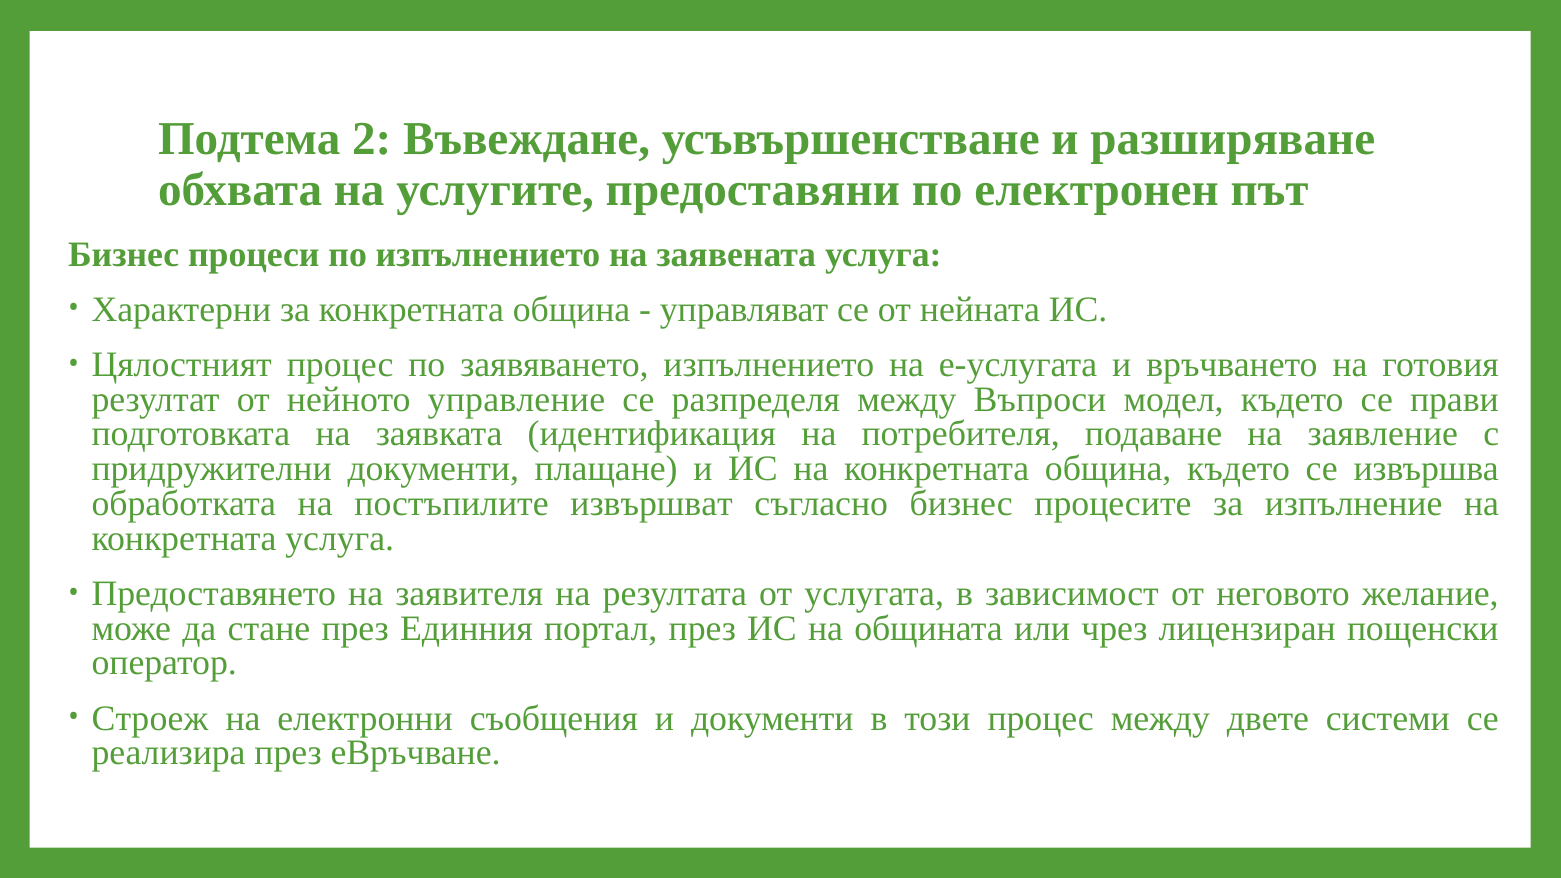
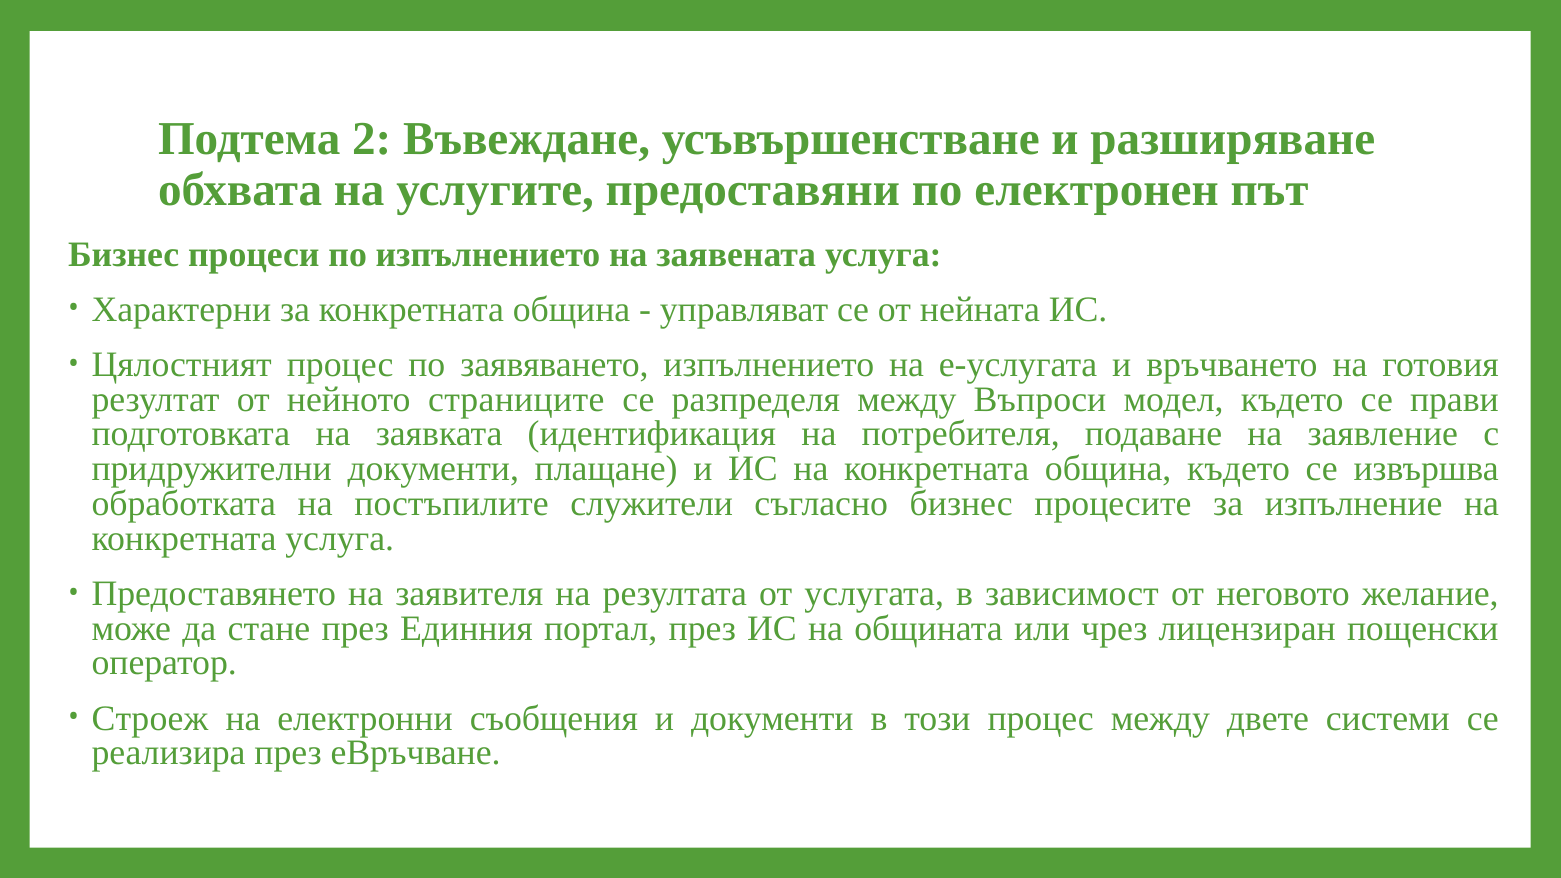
управление: управление -> страниците (516, 399)
извършват: извършват -> служители (652, 504)
